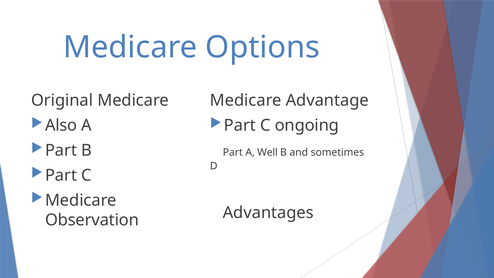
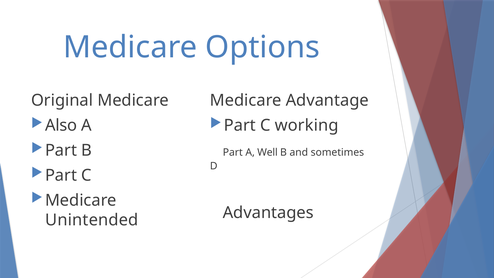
ongoing: ongoing -> working (307, 125)
Observation: Observation -> Unintended (92, 220)
